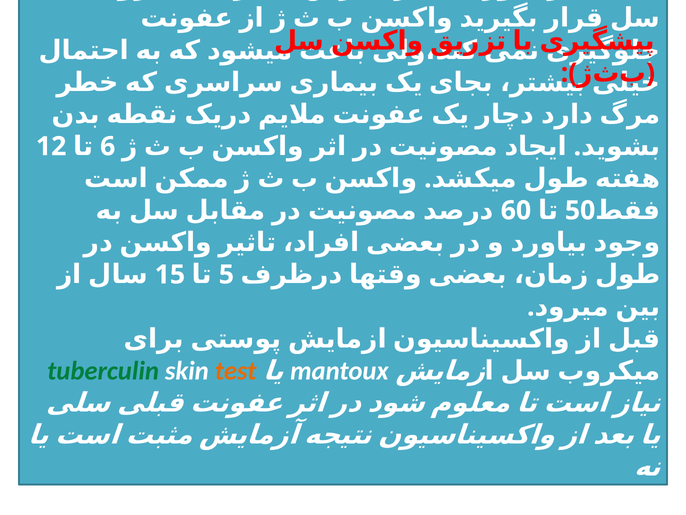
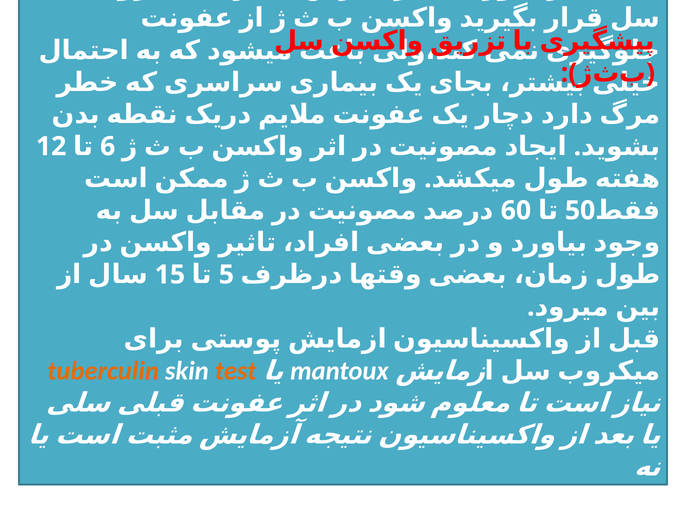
tuberculin colour: green -> orange (103, 370)
